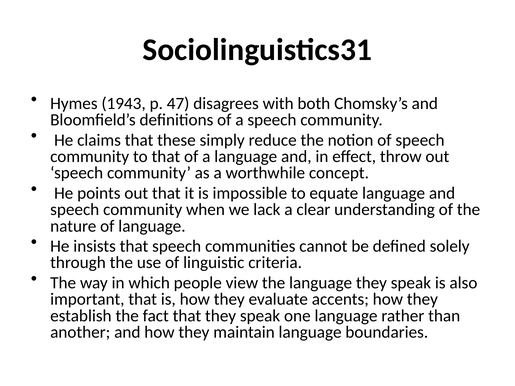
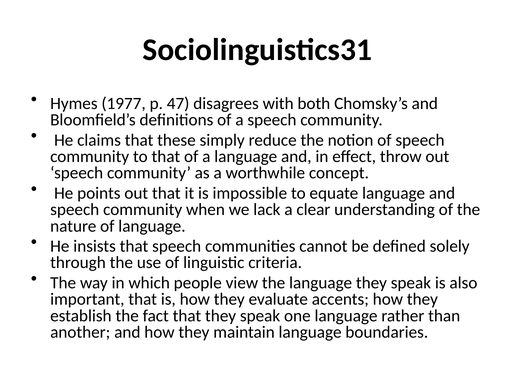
1943: 1943 -> 1977 (124, 104)
